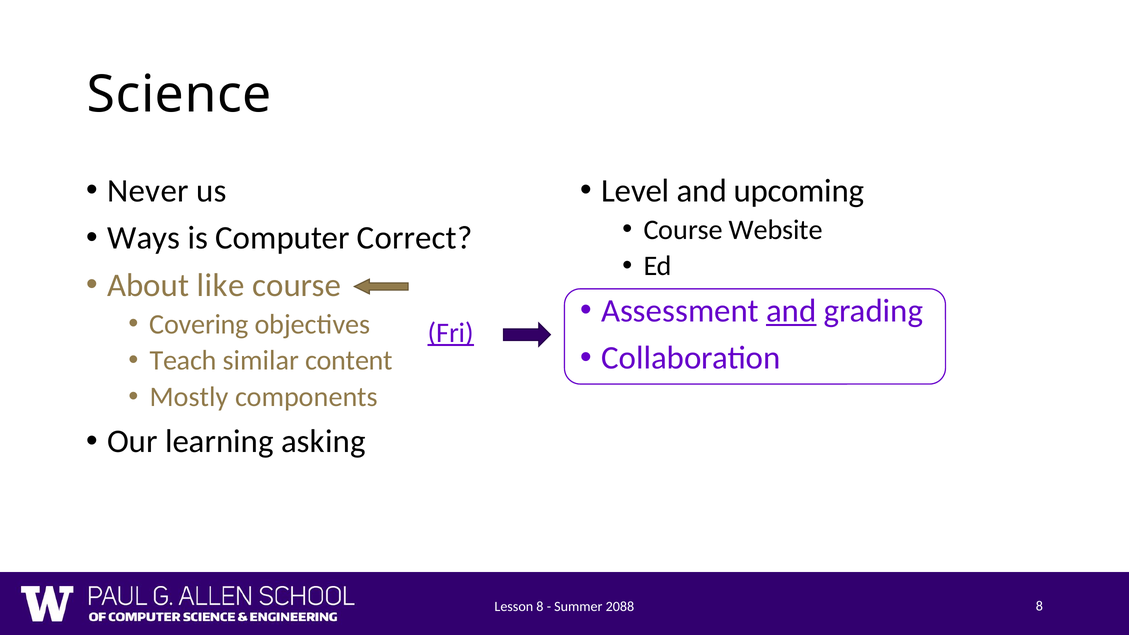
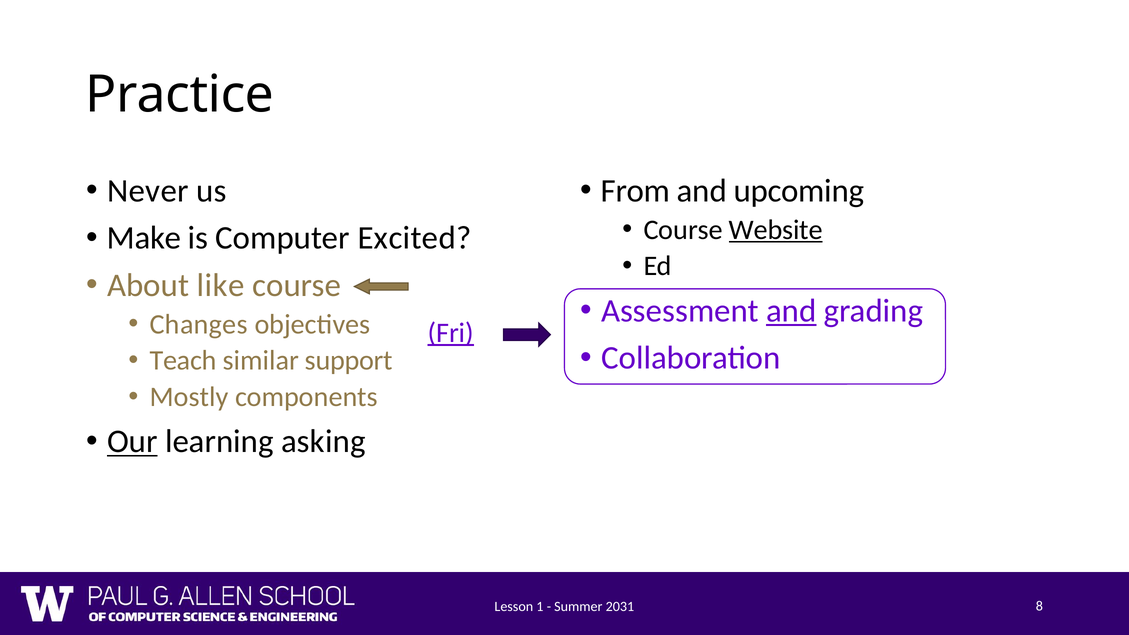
Science: Science -> Practice (180, 95)
Level: Level -> From (635, 191)
Website underline: none -> present (776, 230)
Ways: Ways -> Make (144, 238)
Correct: Correct -> Excited (415, 238)
Covering: Covering -> Changes (199, 324)
content: content -> support (349, 361)
Our underline: none -> present (132, 442)
Lesson 8: 8 -> 1 (540, 606)
2088: 2088 -> 2031 (620, 606)
